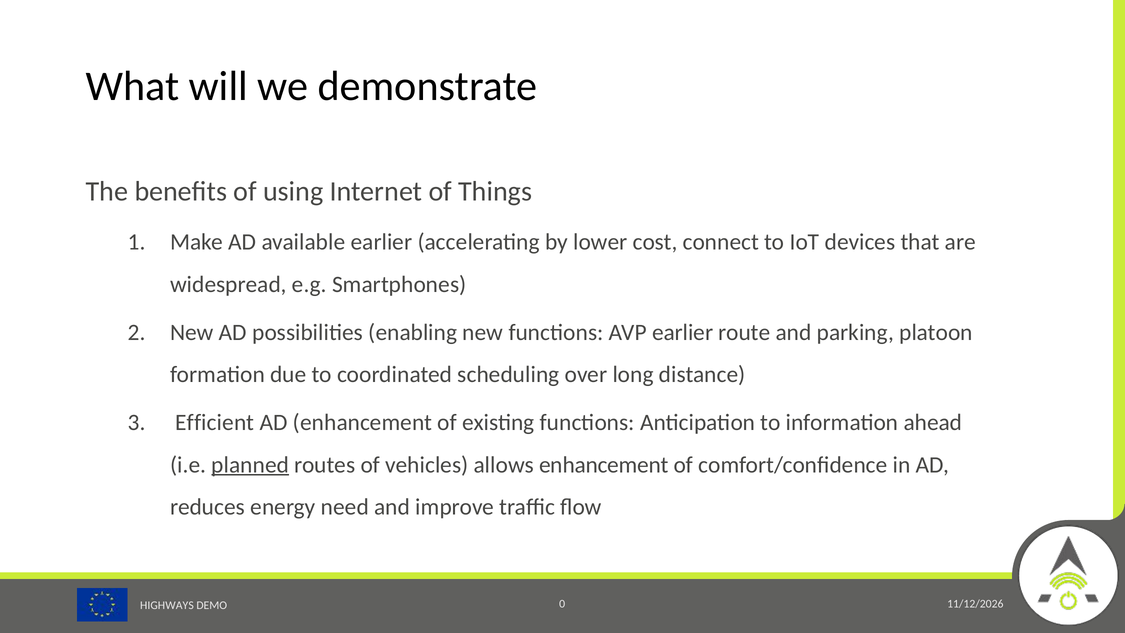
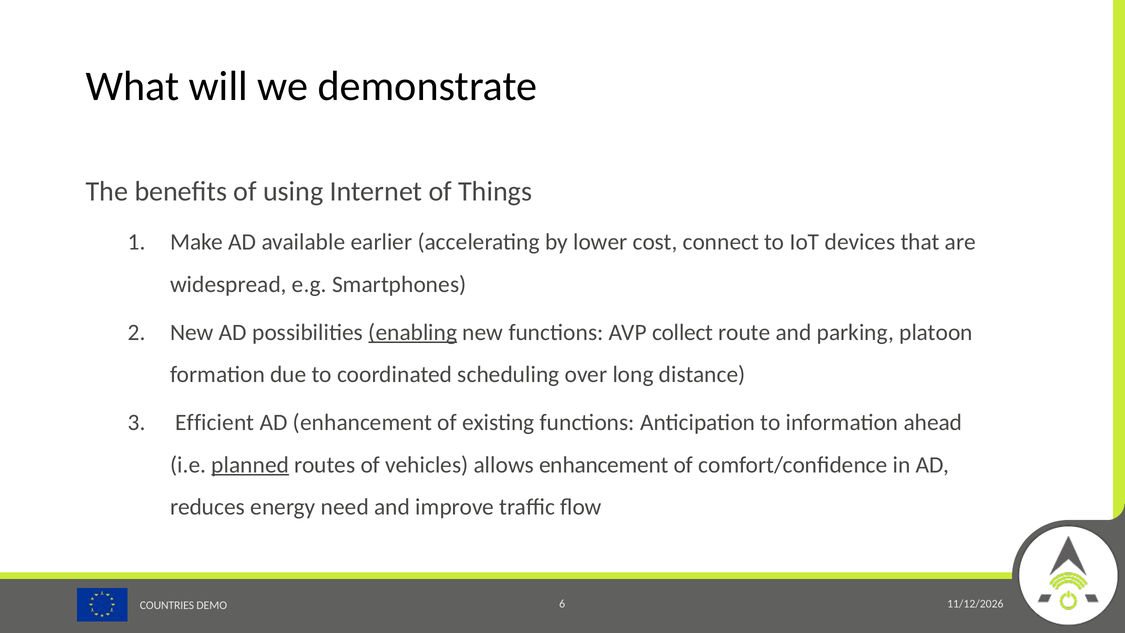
enabling underline: none -> present (413, 332)
AVP earlier: earlier -> collect (683, 332)
HIGHWAYS: HIGHWAYS -> COUNTRIES (167, 605)
0: 0 -> 6 (562, 604)
